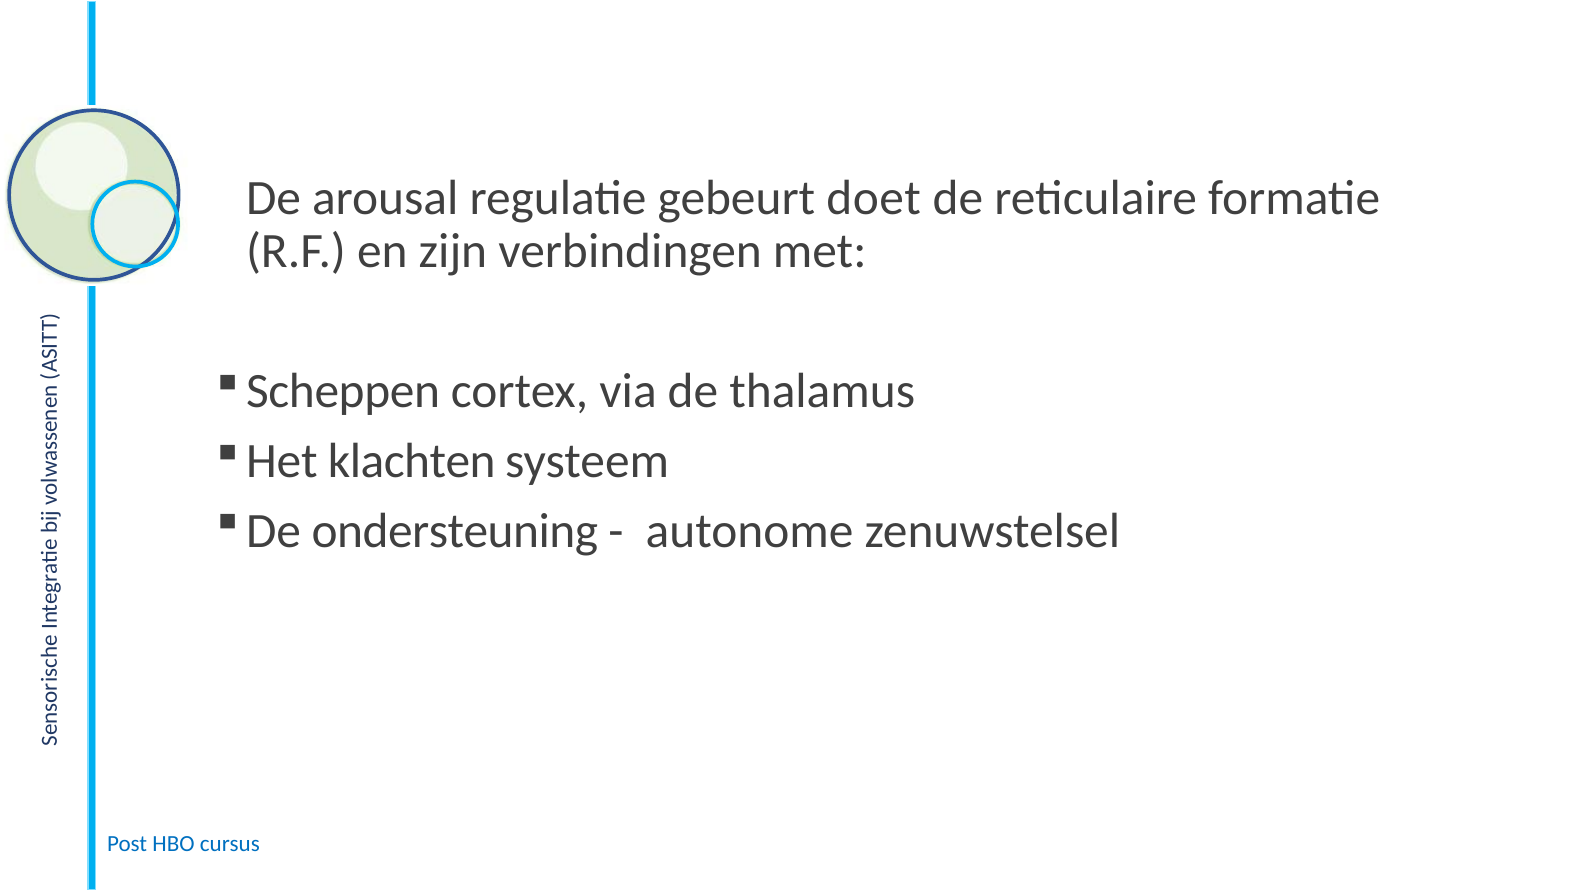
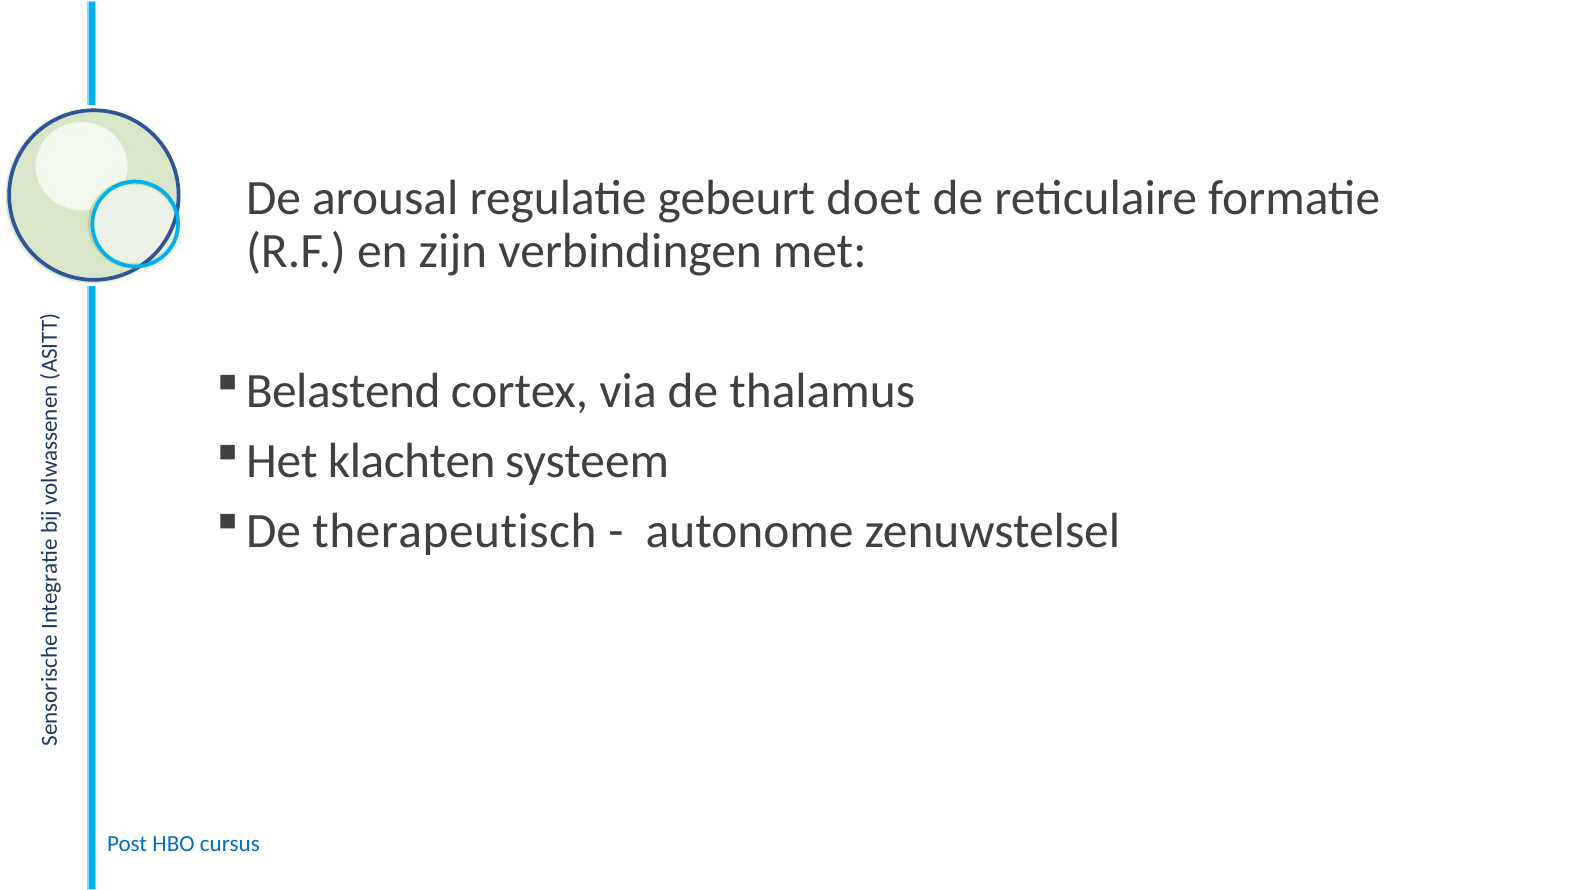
Scheppen: Scheppen -> Belastend (343, 391)
ondersteuning: ondersteuning -> therapeutisch (454, 531)
